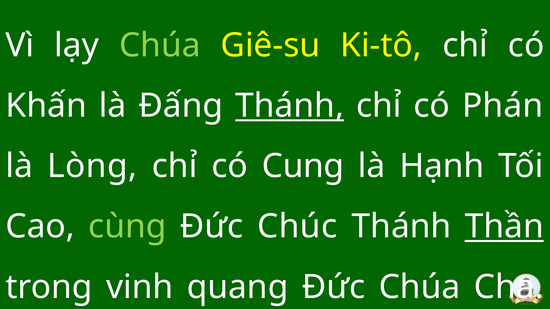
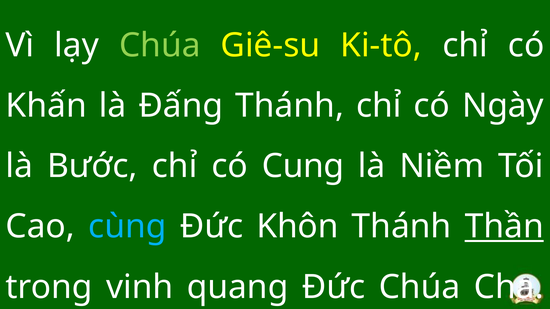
Thánh underline: present -> none (290, 106)
Phán: Phán -> Ngày (503, 106)
Lòng: Lòng -> Bước (92, 166)
Hạnh: Hạnh -> Niềm (442, 166)
cùng colour: light green -> light blue (127, 227)
Chúc: Chúc -> Khôn (298, 227)
